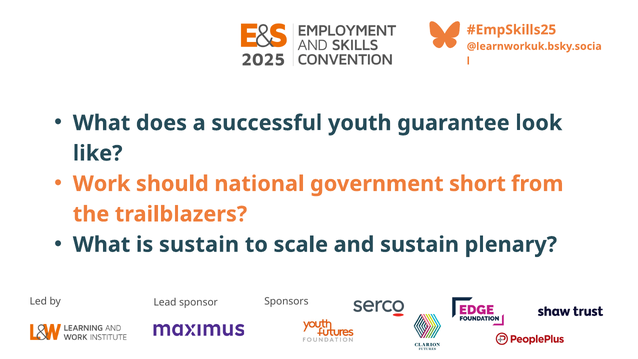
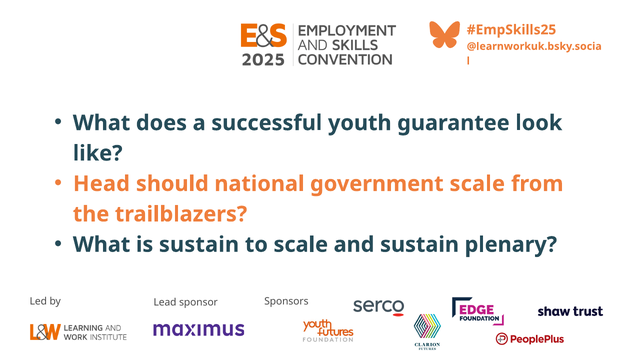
Work: Work -> Head (101, 184)
government short: short -> scale (477, 184)
